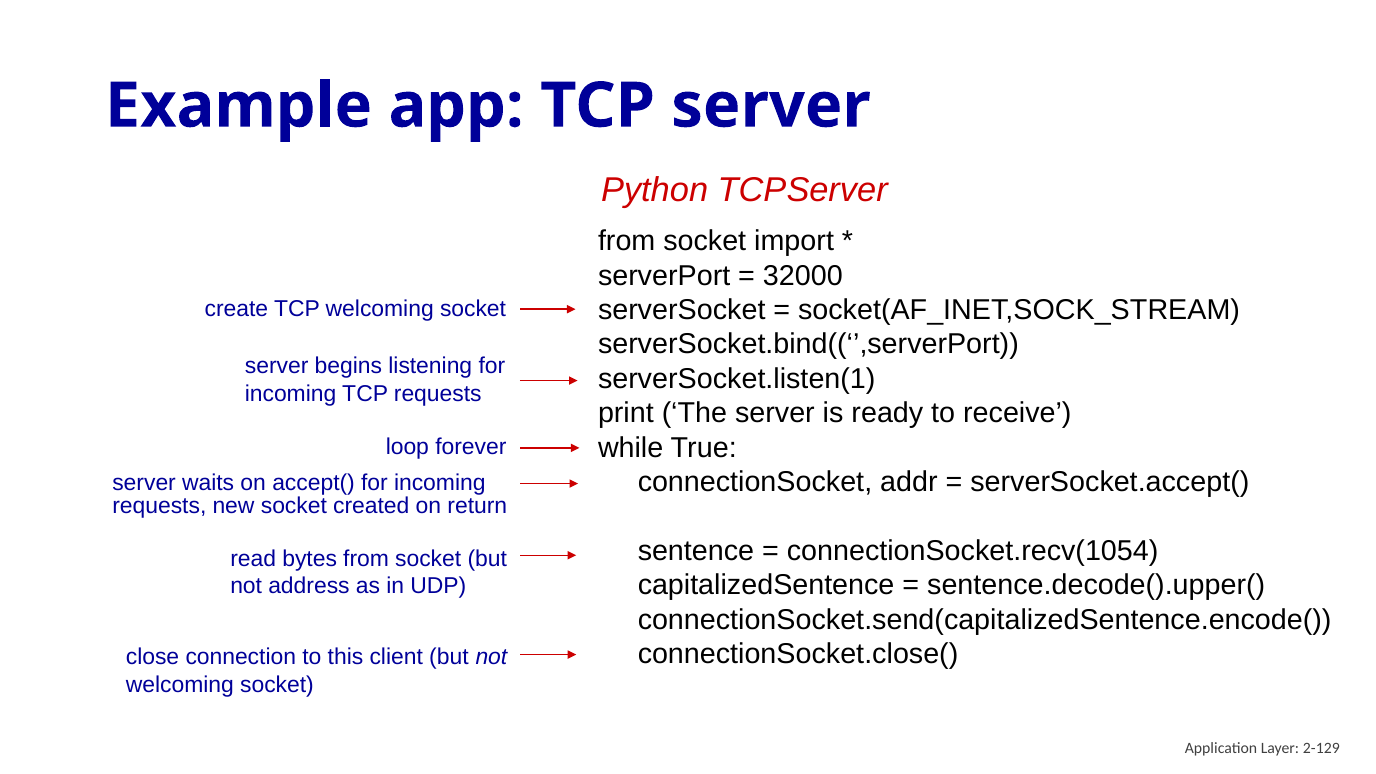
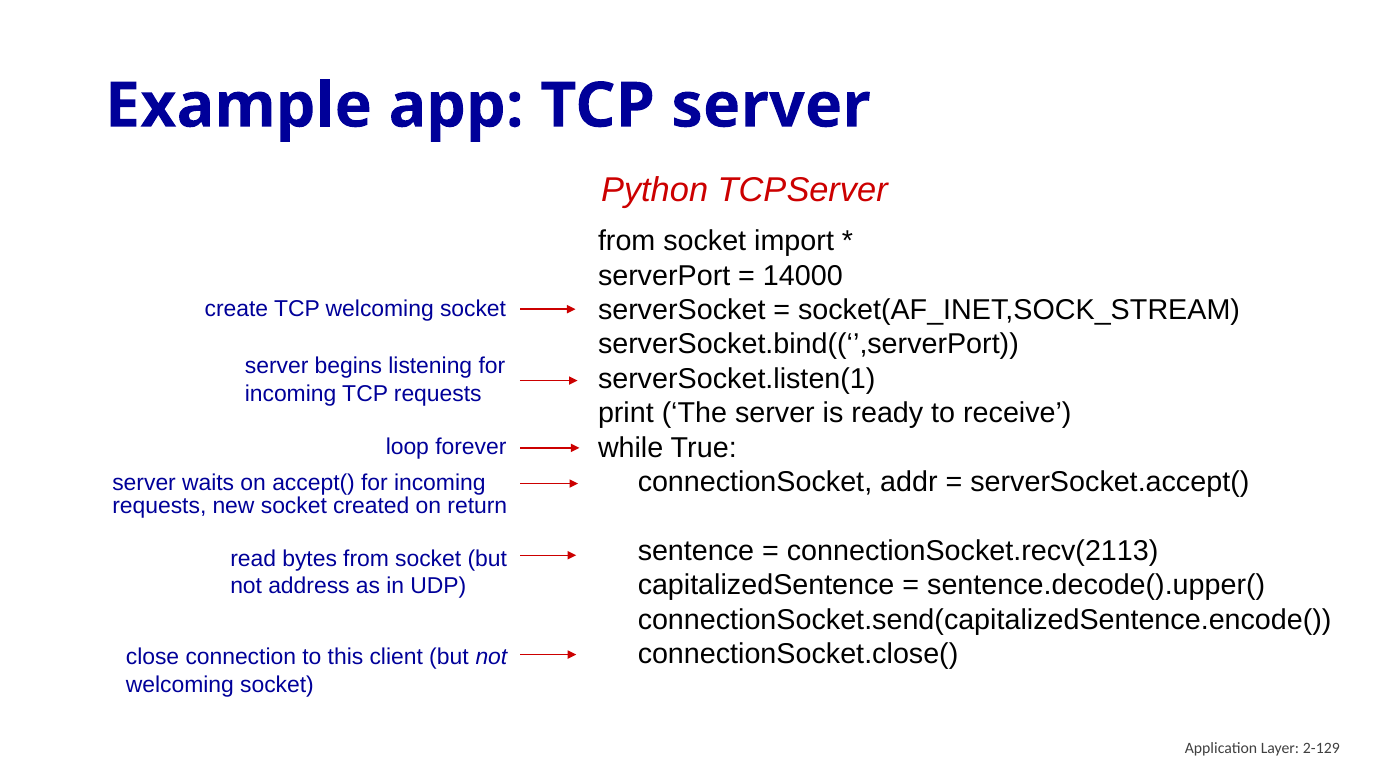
32000: 32000 -> 14000 (803, 276)
connectionSocket.recv(1054: connectionSocket.recv(1054 -> connectionSocket.recv(2113 (973, 551)
